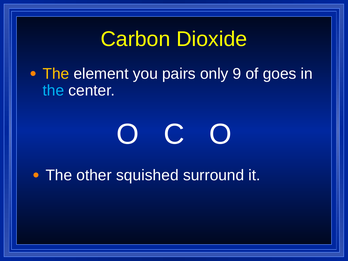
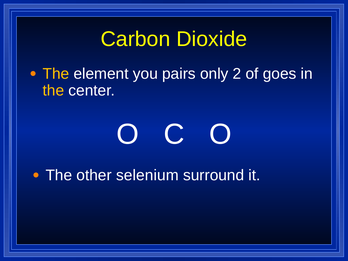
9: 9 -> 2 (237, 74)
the colour: light blue -> yellow (53, 91)
squished: squished -> selenium (147, 175)
